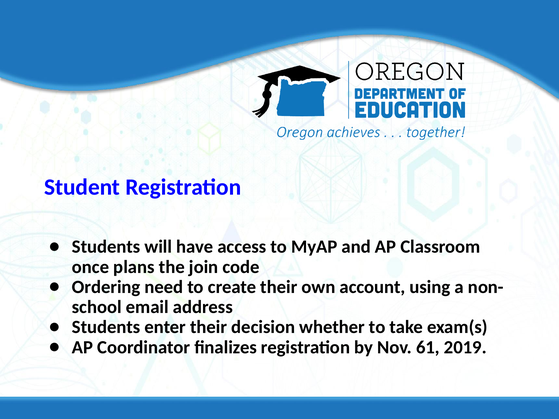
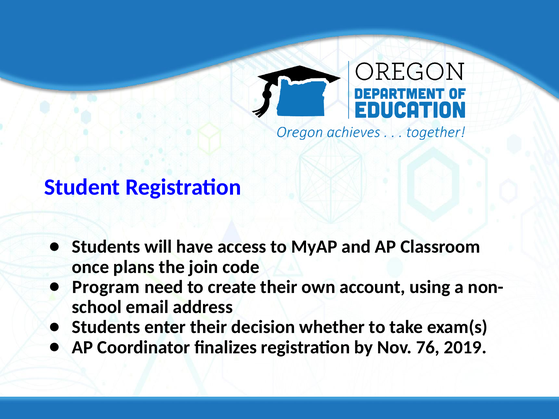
Ordering: Ordering -> Program (106, 287)
61: 61 -> 76 (428, 347)
